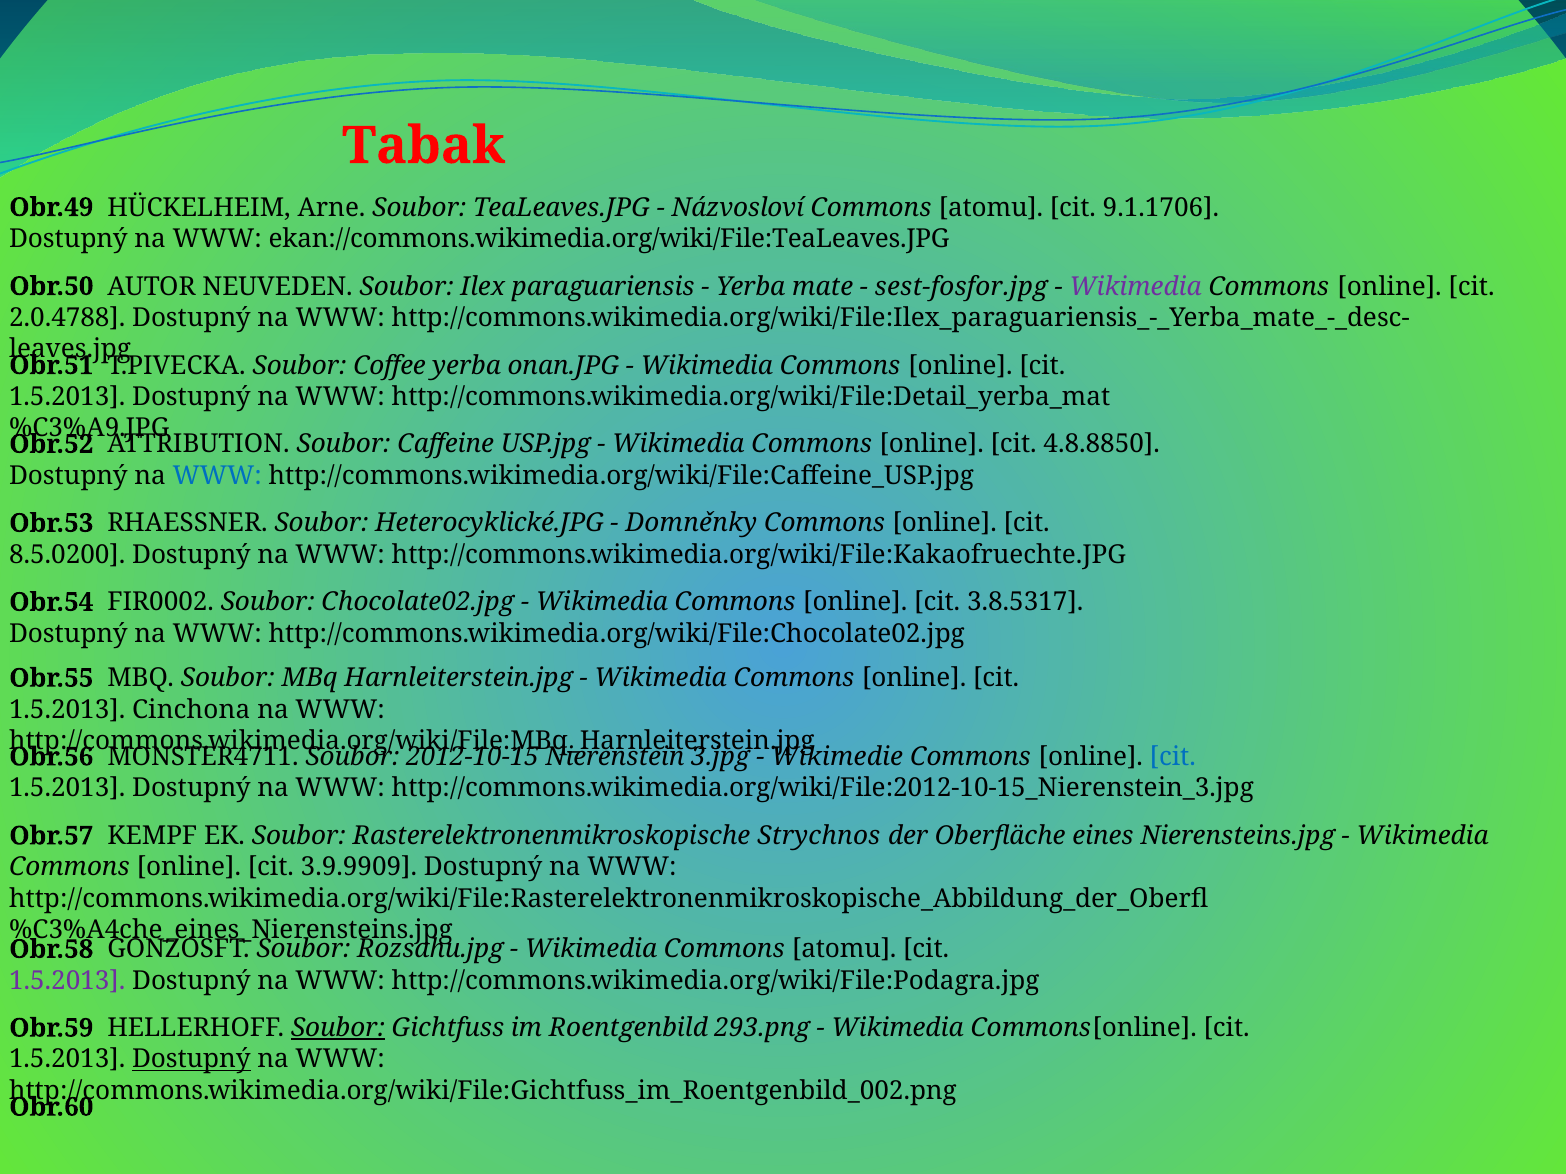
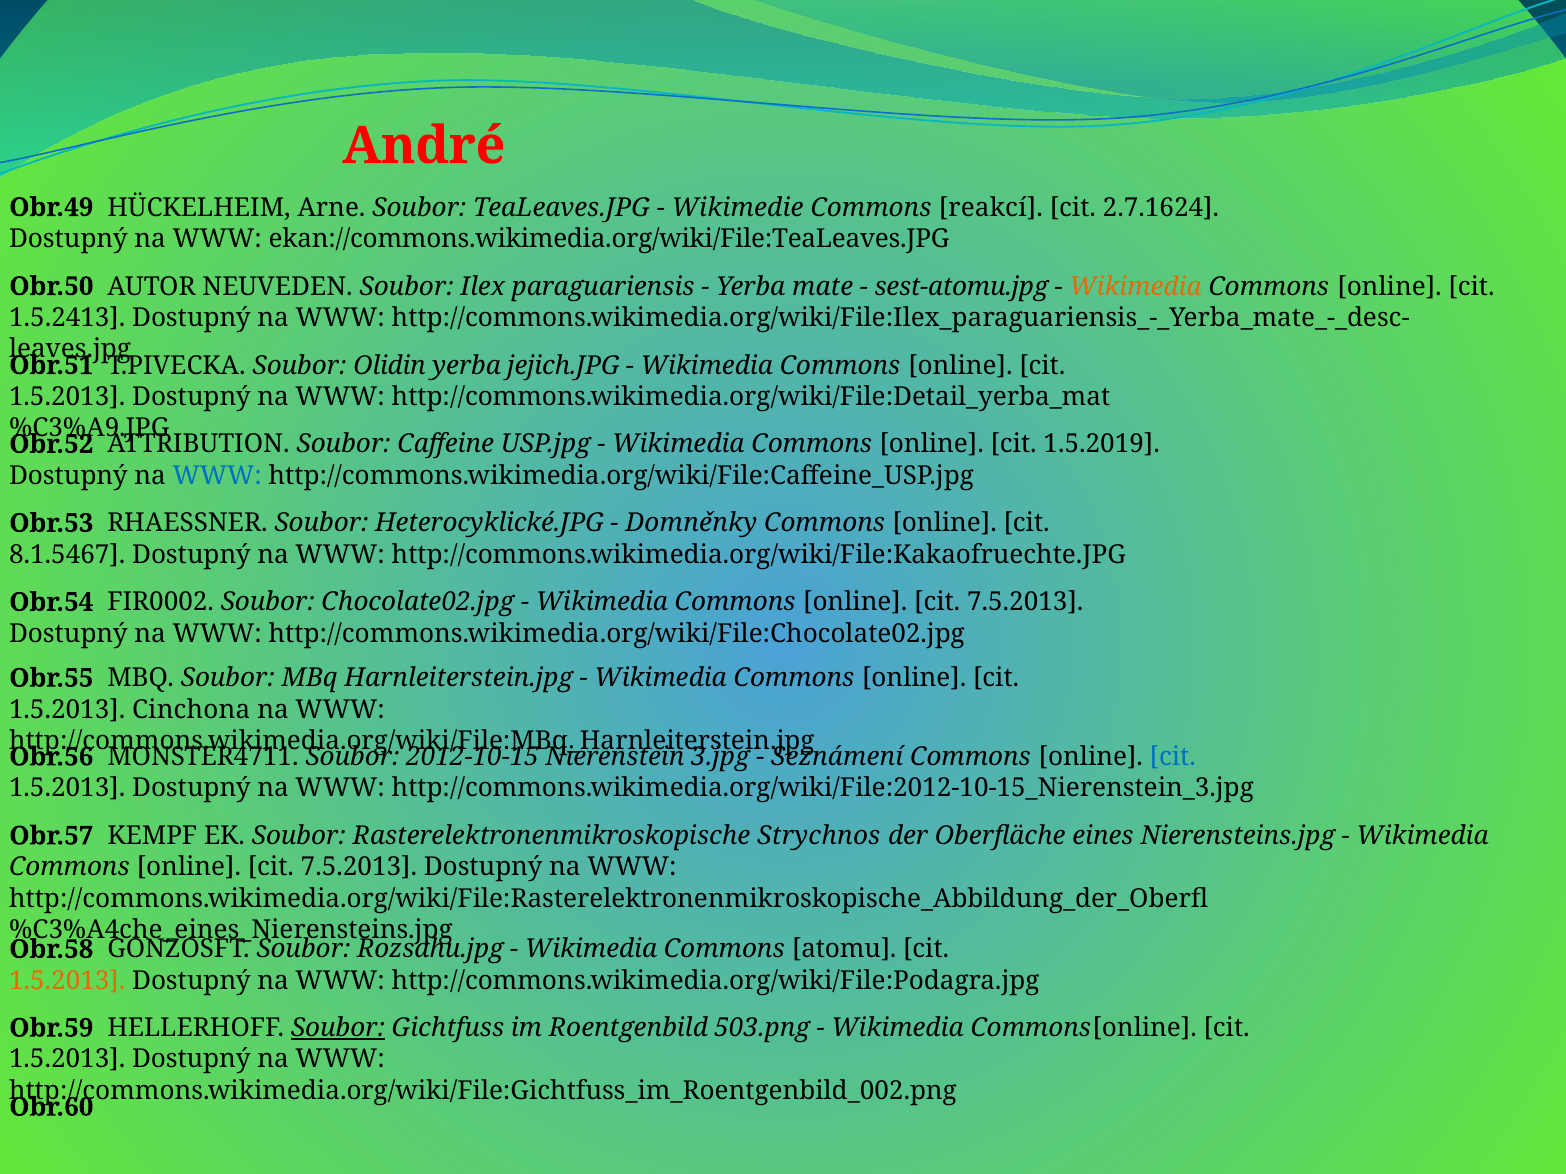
Tabak: Tabak -> André (424, 146)
Názvosloví: Názvosloví -> Wikimedie (738, 207)
atomu: atomu -> reakcí (991, 207)
9.1.1706: 9.1.1706 -> 2.7.1624 (1161, 207)
sest-fosfor.jpg: sest-fosfor.jpg -> sest-atomu.jpg (961, 287)
Wikimedia colour: purple -> orange (1136, 287)
2.0.4788: 2.0.4788 -> 1.5.2413 (67, 318)
Coffee: Coffee -> Olidin (390, 366)
onan.JPG: onan.JPG -> jejich.JPG (563, 366)
4.8.8850: 4.8.8850 -> 1.5.2019 (1102, 444)
8.5.0200: 8.5.0200 -> 8.1.5467 (67, 555)
3.8.5317: 3.8.5317 -> 7.5.2013 (1025, 603)
Wikimedie: Wikimedie -> Seznámení (837, 757)
3.9.9909: 3.9.9909 -> 7.5.2013 (359, 868)
1.5.2013 colour: purple -> orange (67, 981)
293.png: 293.png -> 503.png (762, 1028)
Dostupný underline: present -> none (191, 1060)
